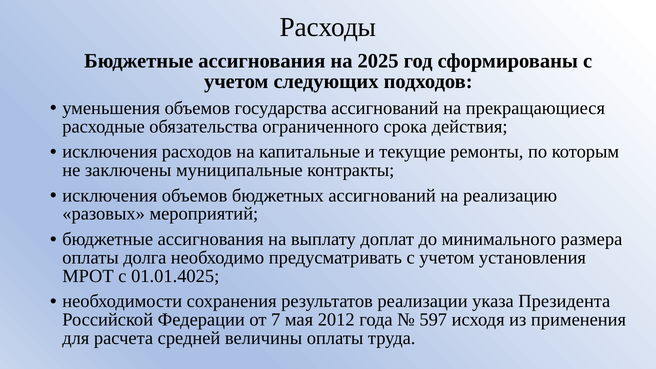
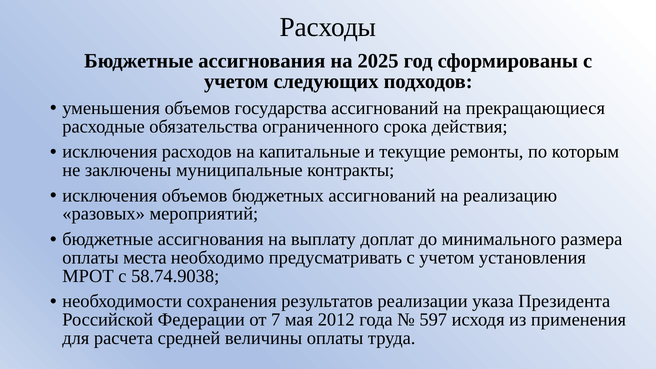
долга: долга -> места (145, 258)
01.01.4025: 01.01.4025 -> 58.74.9038 (175, 276)
